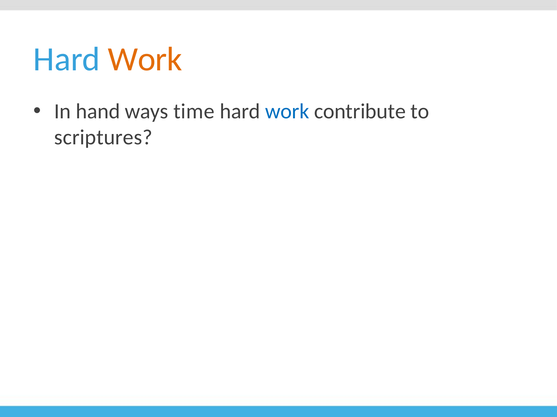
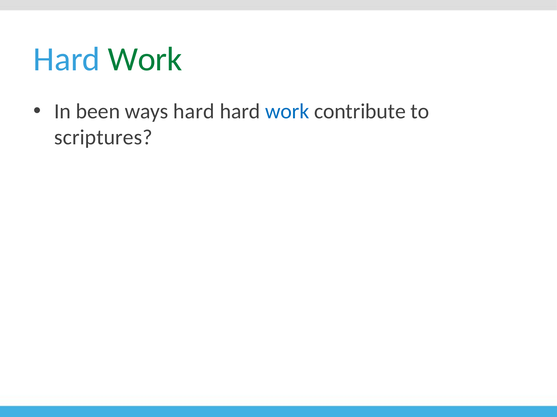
Work colour: orange -> green (145, 59)
hand: hand -> been (98, 112)
ways time: time -> hard (194, 112)
